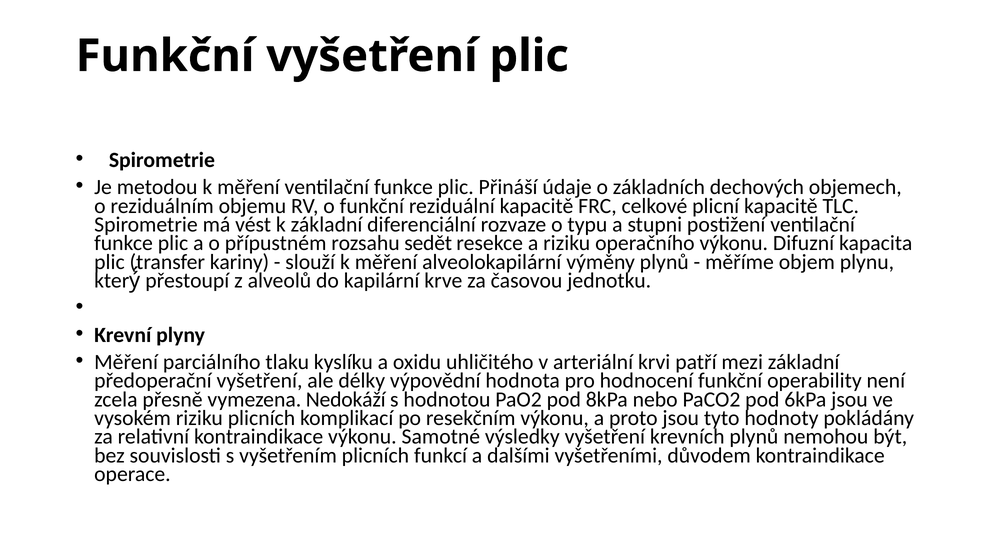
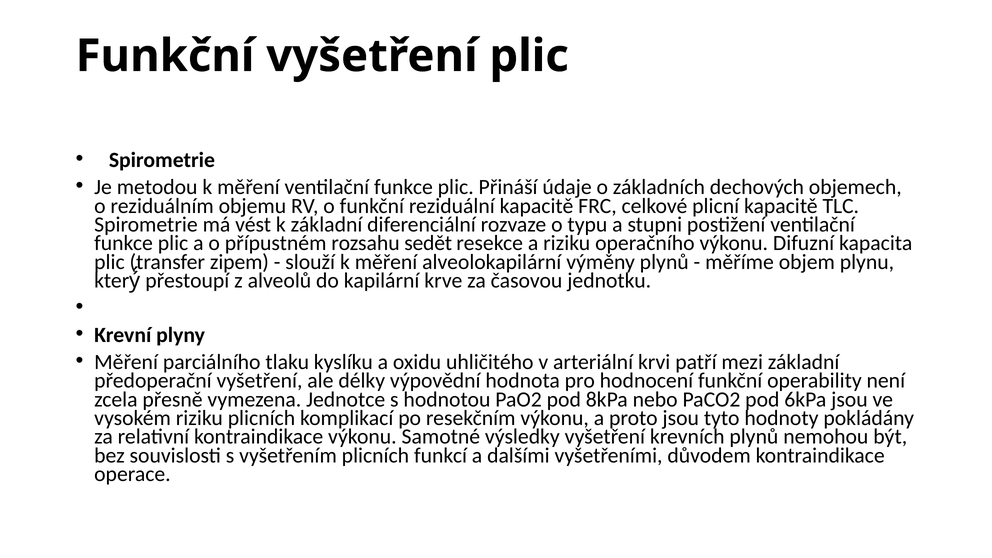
kariny: kariny -> zipem (239, 262)
Nedokáží: Nedokáží -> Jednotce (346, 399)
